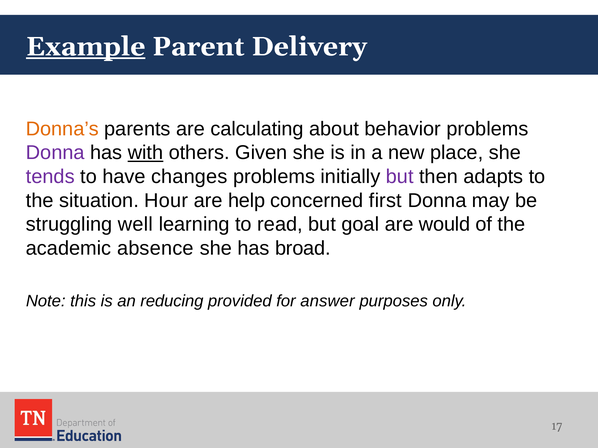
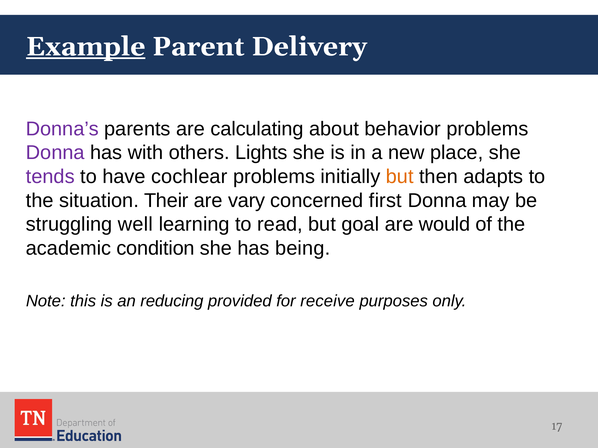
Donna’s colour: orange -> purple (62, 129)
with underline: present -> none (145, 153)
Given: Given -> Lights (261, 153)
changes: changes -> cochlear (189, 177)
but colour: purple -> orange (400, 177)
Hour: Hour -> Their (166, 201)
help: help -> vary (247, 201)
absence: absence -> condition (156, 249)
broad: broad -> being (303, 249)
answer: answer -> receive (327, 301)
